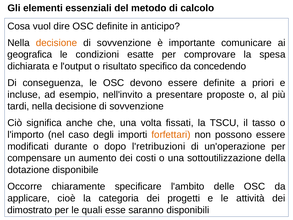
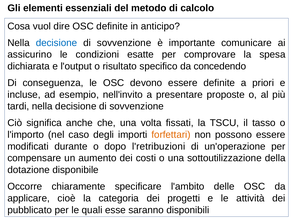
decisione colour: orange -> blue (56, 43)
geografica: geografica -> assicurino (30, 54)
dimostrato: dimostrato -> pubblicato (30, 210)
